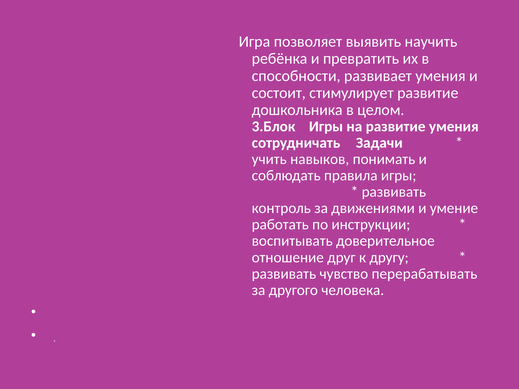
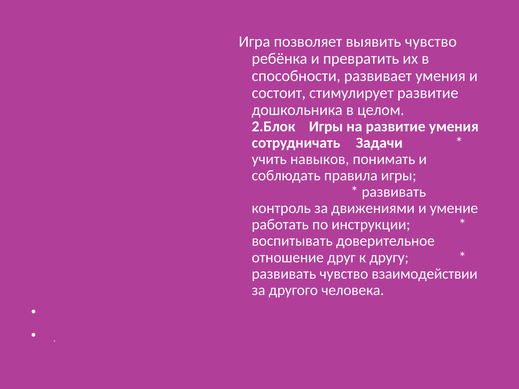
выявить научить: научить -> чувство (431, 42)
3.Блок: 3.Блок -> 2.Блок (274, 127)
перерабатывать: перерабатывать -> взаимодействии (425, 274)
